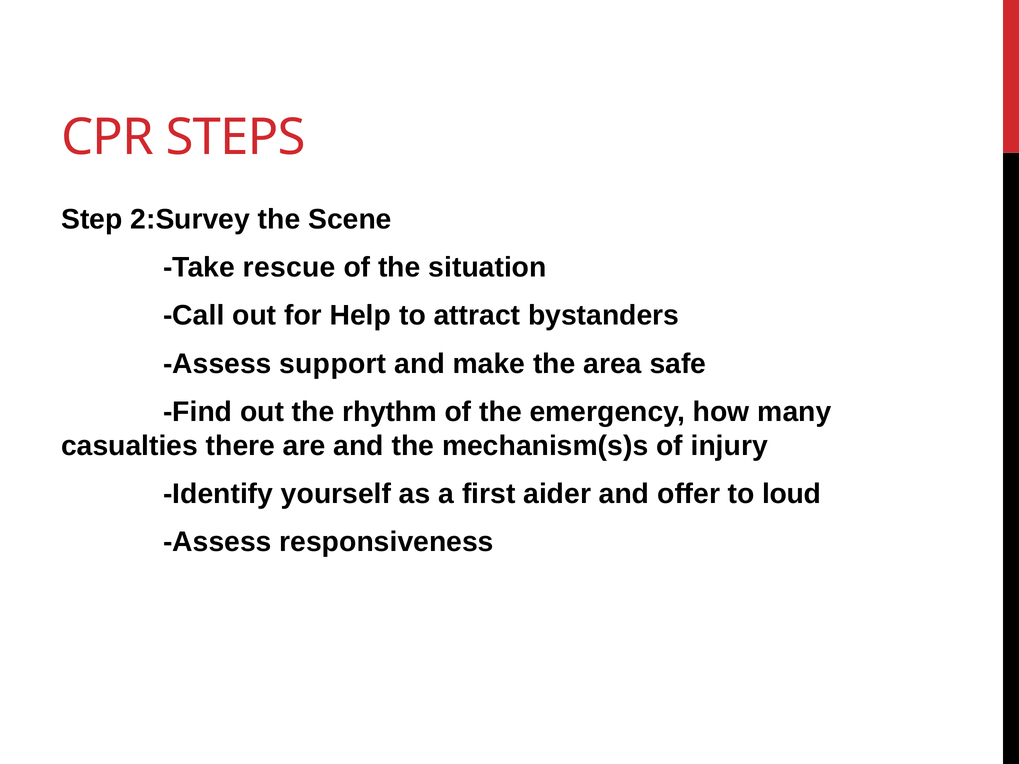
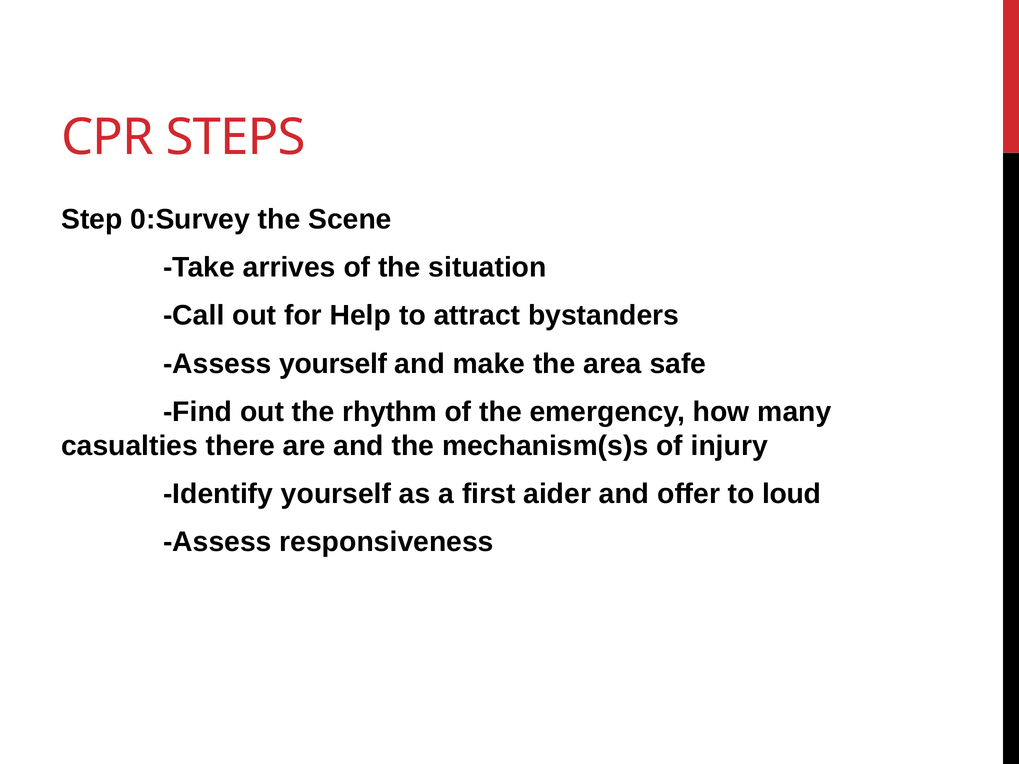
2:Survey: 2:Survey -> 0:Survey (190, 219)
rescue: rescue -> arrives (289, 268)
Assess support: support -> yourself (333, 364)
